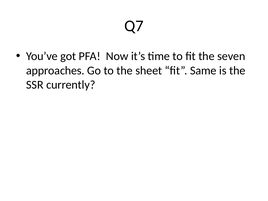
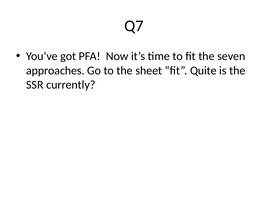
Same: Same -> Quite (203, 71)
